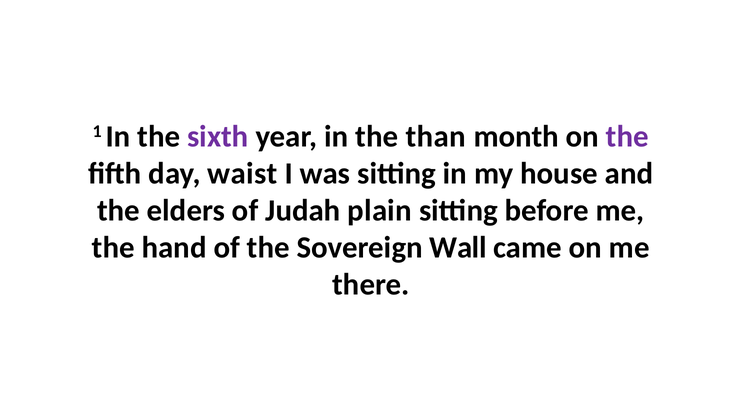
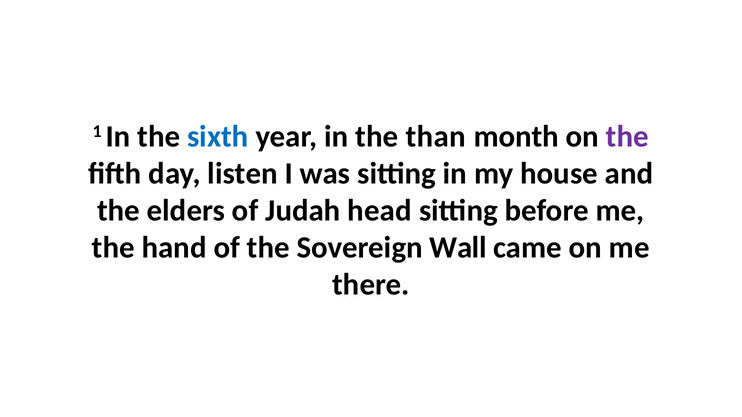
sixth colour: purple -> blue (218, 137)
waist: waist -> listen (243, 174)
plain: plain -> head (380, 211)
